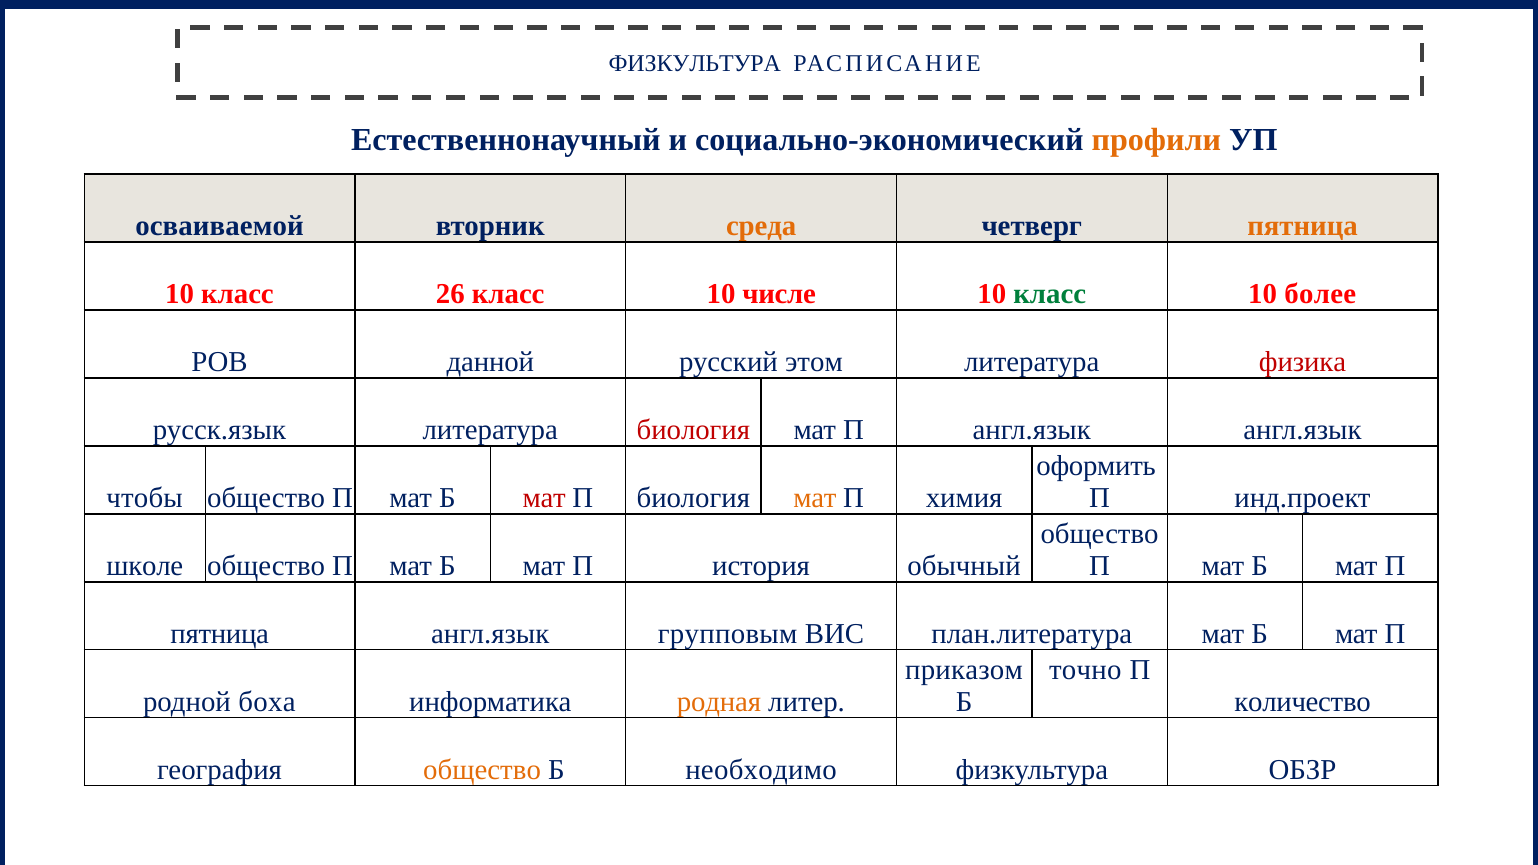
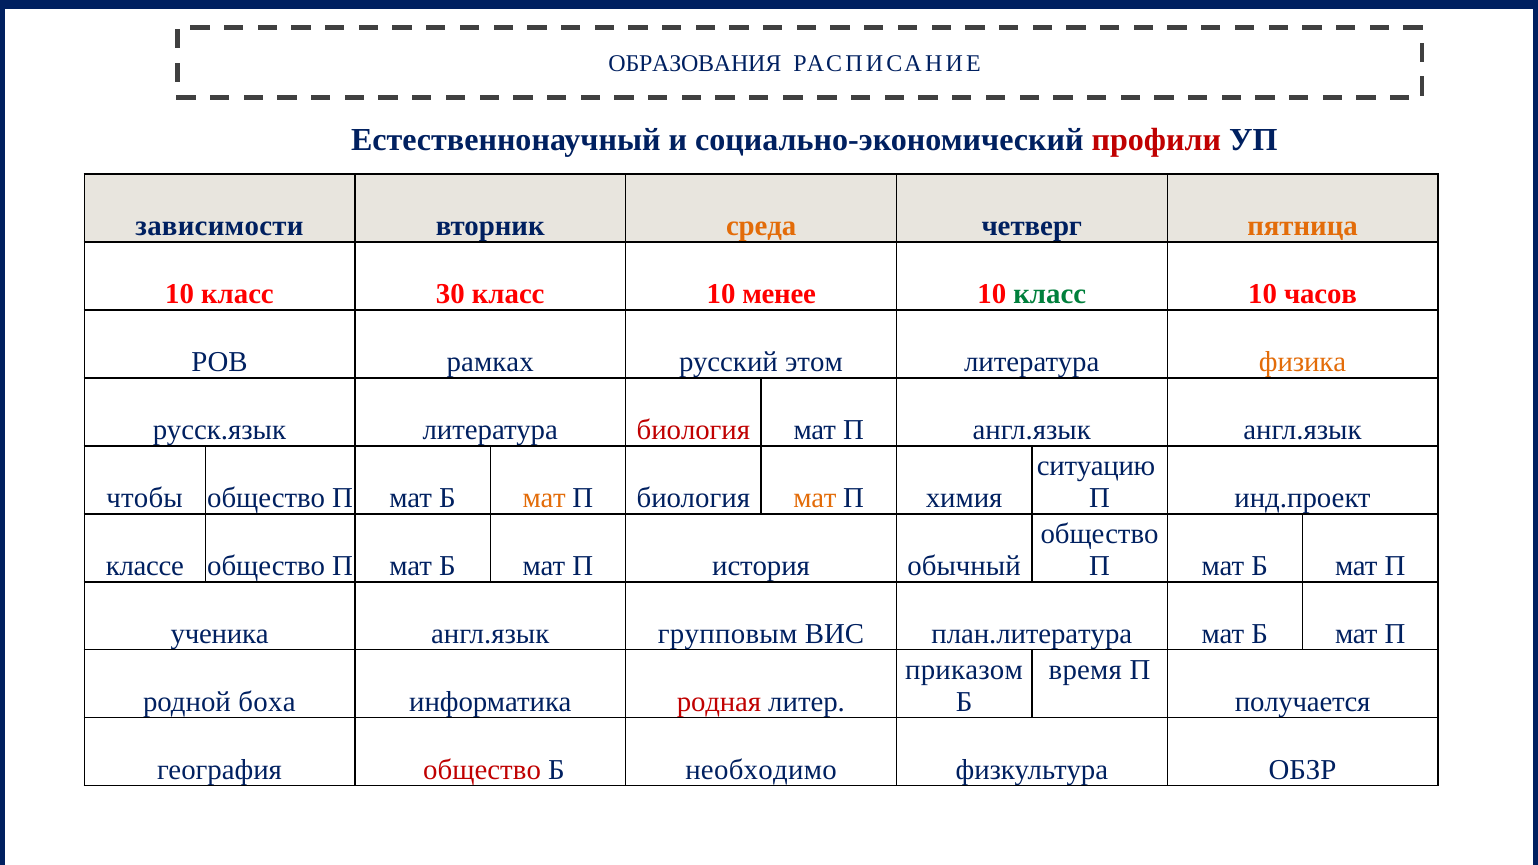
ФИЗКУЛЬТУРА: ФИЗКУЛЬТУРА -> ОБРАЗОВАНИЯ (695, 63)
профили colour: orange -> red (1156, 140)
осваиваемой: осваиваемой -> зависимости (219, 226)
26: 26 -> 30 (450, 294)
числе: числе -> менее (779, 294)
более: более -> часов (1321, 294)
данной: данной -> рамках (490, 362)
физика colour: red -> orange (1303, 362)
оформить: оформить -> ситуацию (1096, 466)
мат colour: red -> orange (544, 498)
школе: школе -> классе (145, 566)
пятница: пятница -> ученика (220, 634)
точно: точно -> время (1085, 670)
родная colour: orange -> red (719, 702)
количество: количество -> получается (1303, 702)
общество colour: orange -> red (482, 770)
